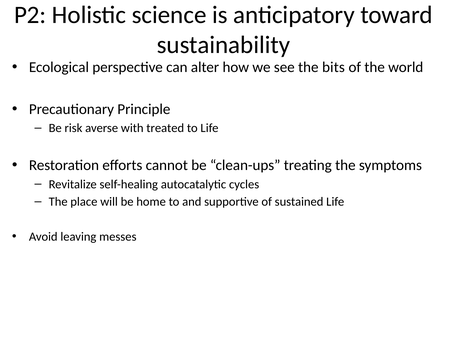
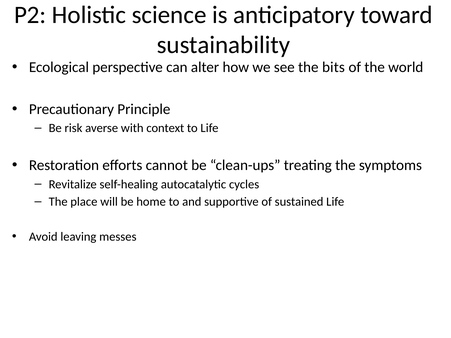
treated: treated -> context (165, 128)
